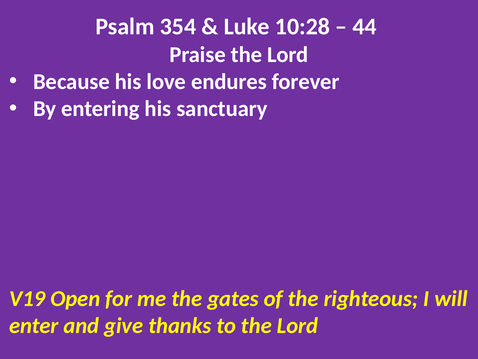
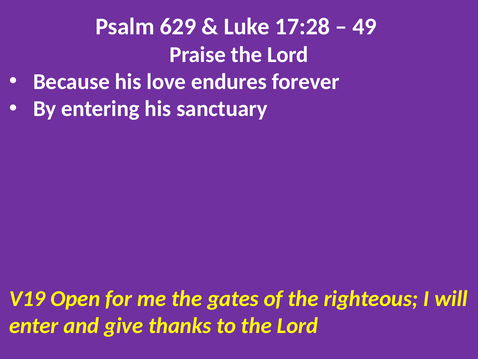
354: 354 -> 629 (178, 27)
10:28: 10:28 -> 17:28 (302, 27)
44: 44 -> 49 (365, 27)
